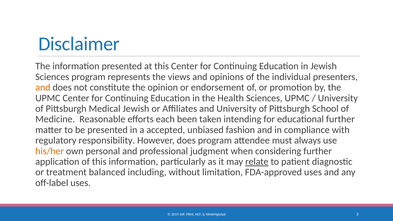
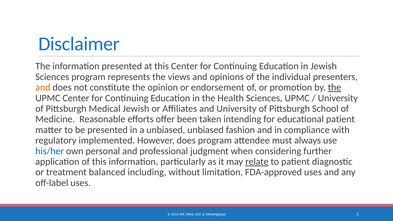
the underline: none -> present (334, 87)
each: each -> offer (165, 119)
educational further: further -> patient (340, 119)
a accepted: accepted -> unbiased (166, 130)
responsibility: responsibility -> implemented (107, 140)
his/her colour: orange -> blue (50, 151)
